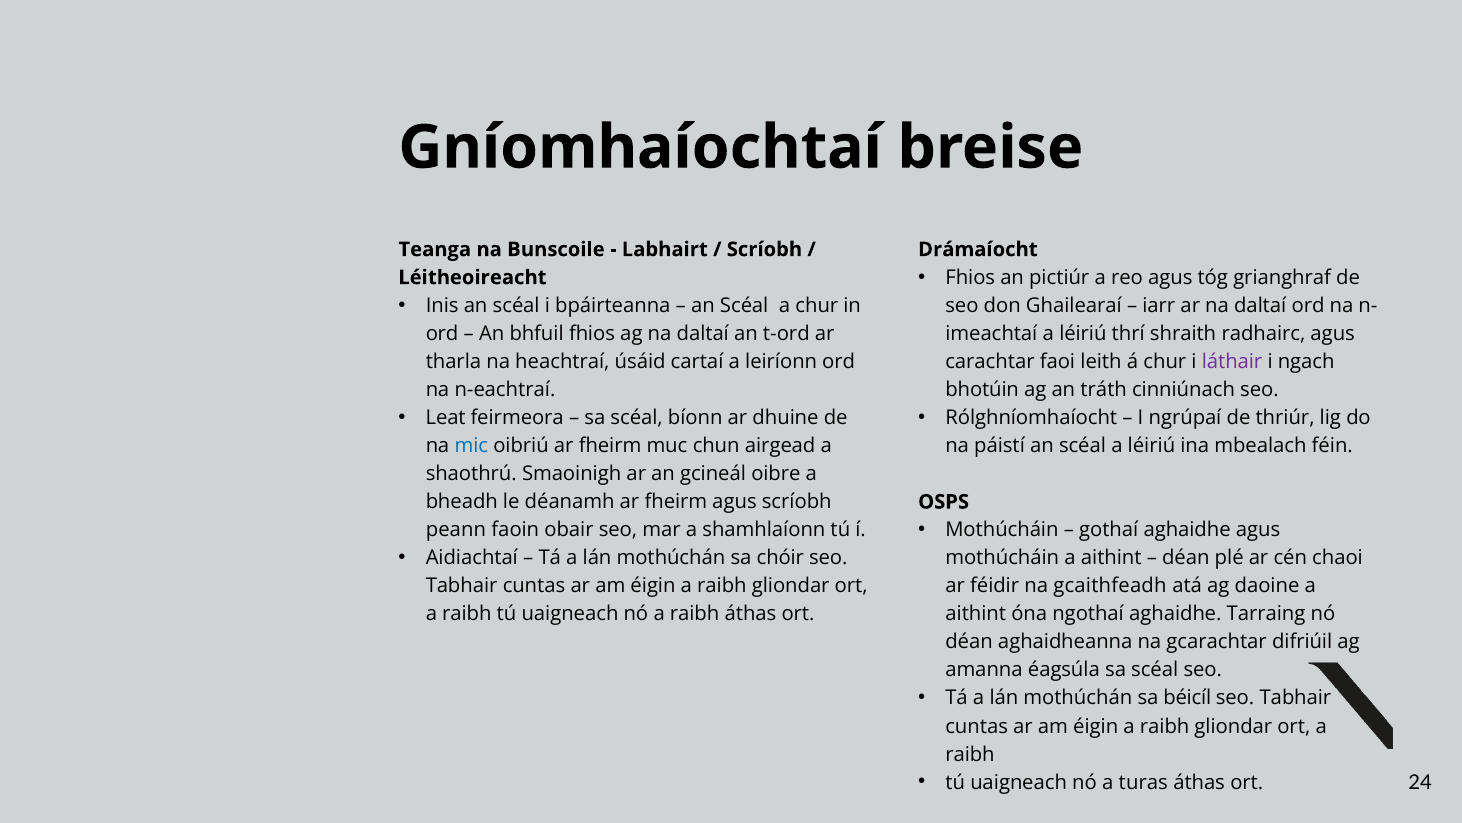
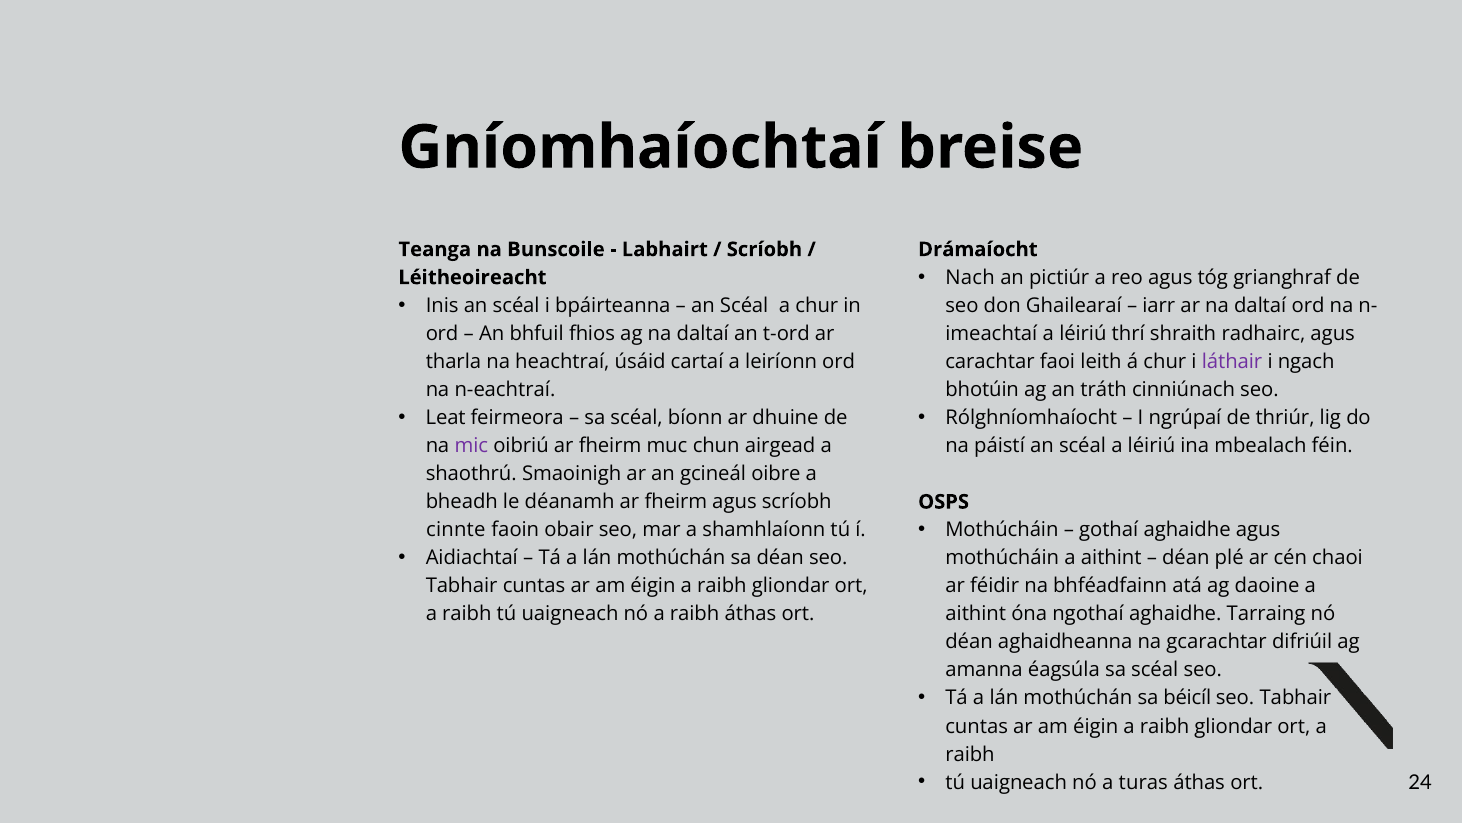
Fhios: Fhios -> Nach (970, 277)
mic colour: blue -> purple (471, 445)
peann: peann -> cinnte (456, 530)
sa chóir: chóir -> déan (780, 558)
gcaithfeadh: gcaithfeadh -> bhféadfainn (1110, 586)
